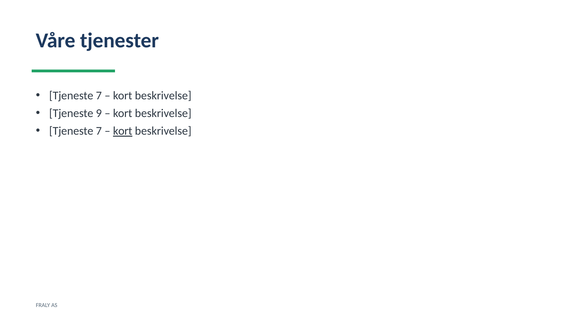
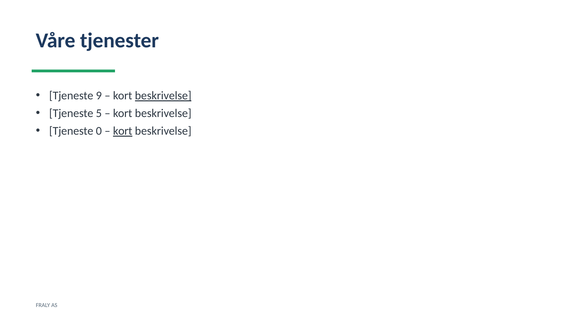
7: 7 -> 9 (99, 96)
beskrivelse underline: none -> present (163, 96)
9: 9 -> 5 (99, 113)
7: 7 -> 0 (99, 131)
